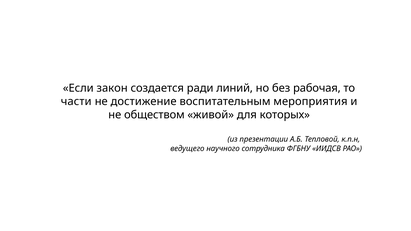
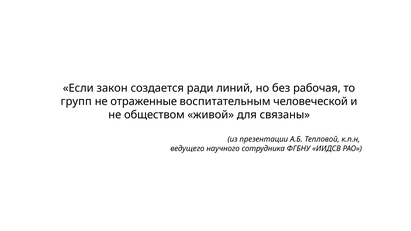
части: части -> групп (76, 102)
достижение: достижение -> отраженные (144, 102)
мероприятия: мероприятия -> человеческой (311, 102)
которых: которых -> связаны (285, 115)
